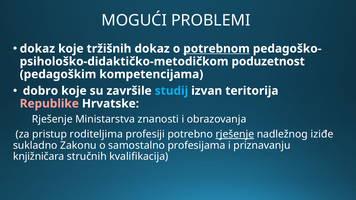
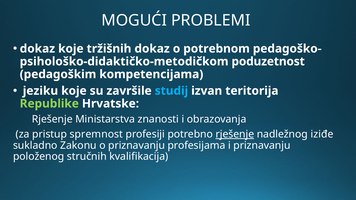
potrebnom underline: present -> none (217, 49)
dobro: dobro -> jeziku (40, 91)
Republike colour: pink -> light green (49, 104)
roditeljima: roditeljima -> spremnost (96, 134)
o samostalno: samostalno -> priznavanju (137, 146)
knjižničara: knjižničara -> položenog (39, 157)
